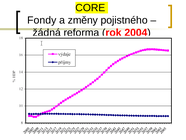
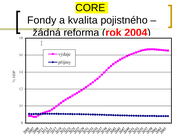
změny: změny -> kvalita (83, 20)
